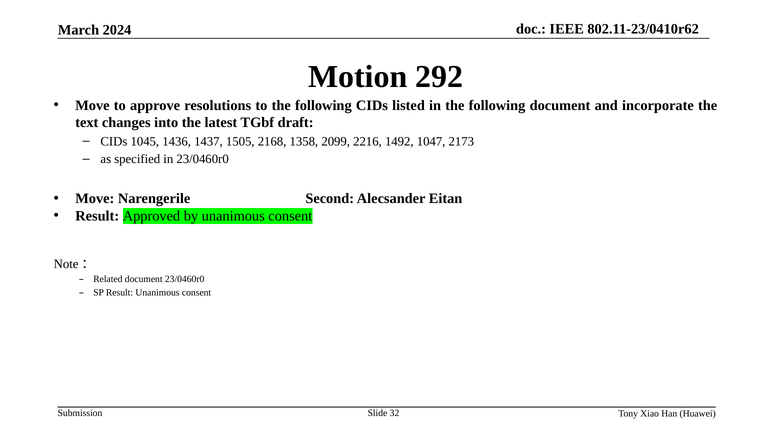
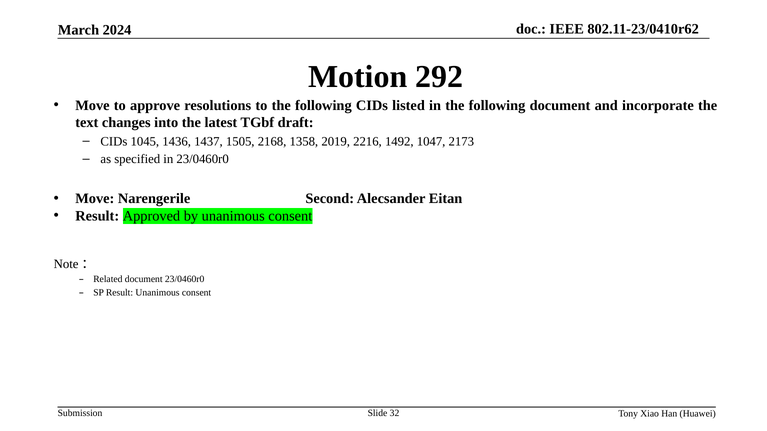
2099: 2099 -> 2019 (336, 142)
